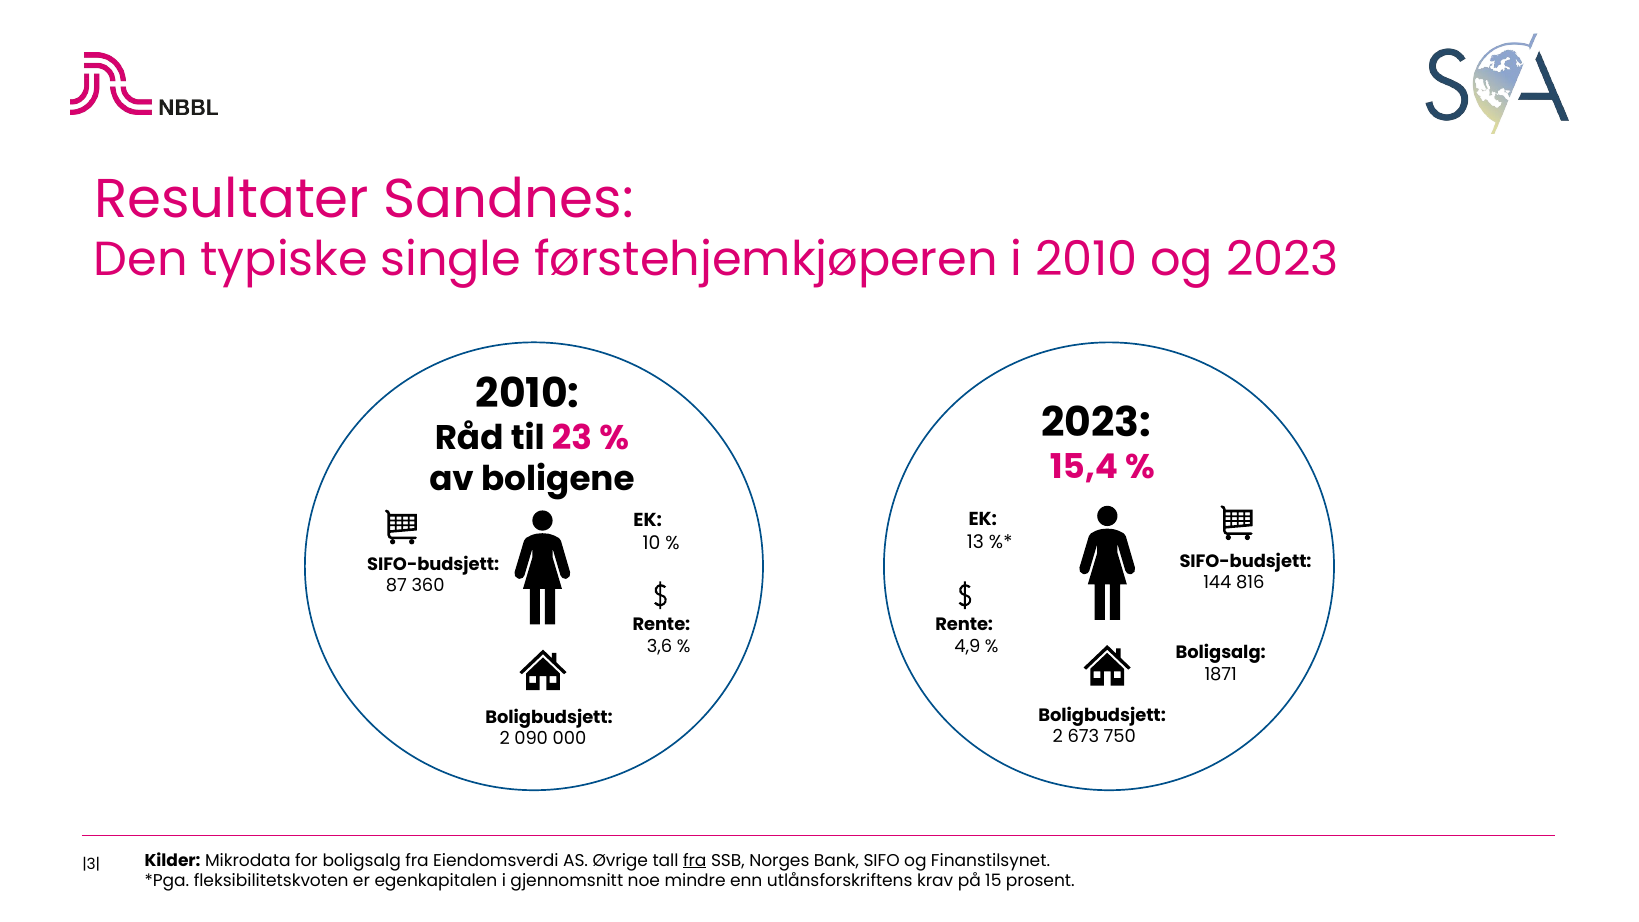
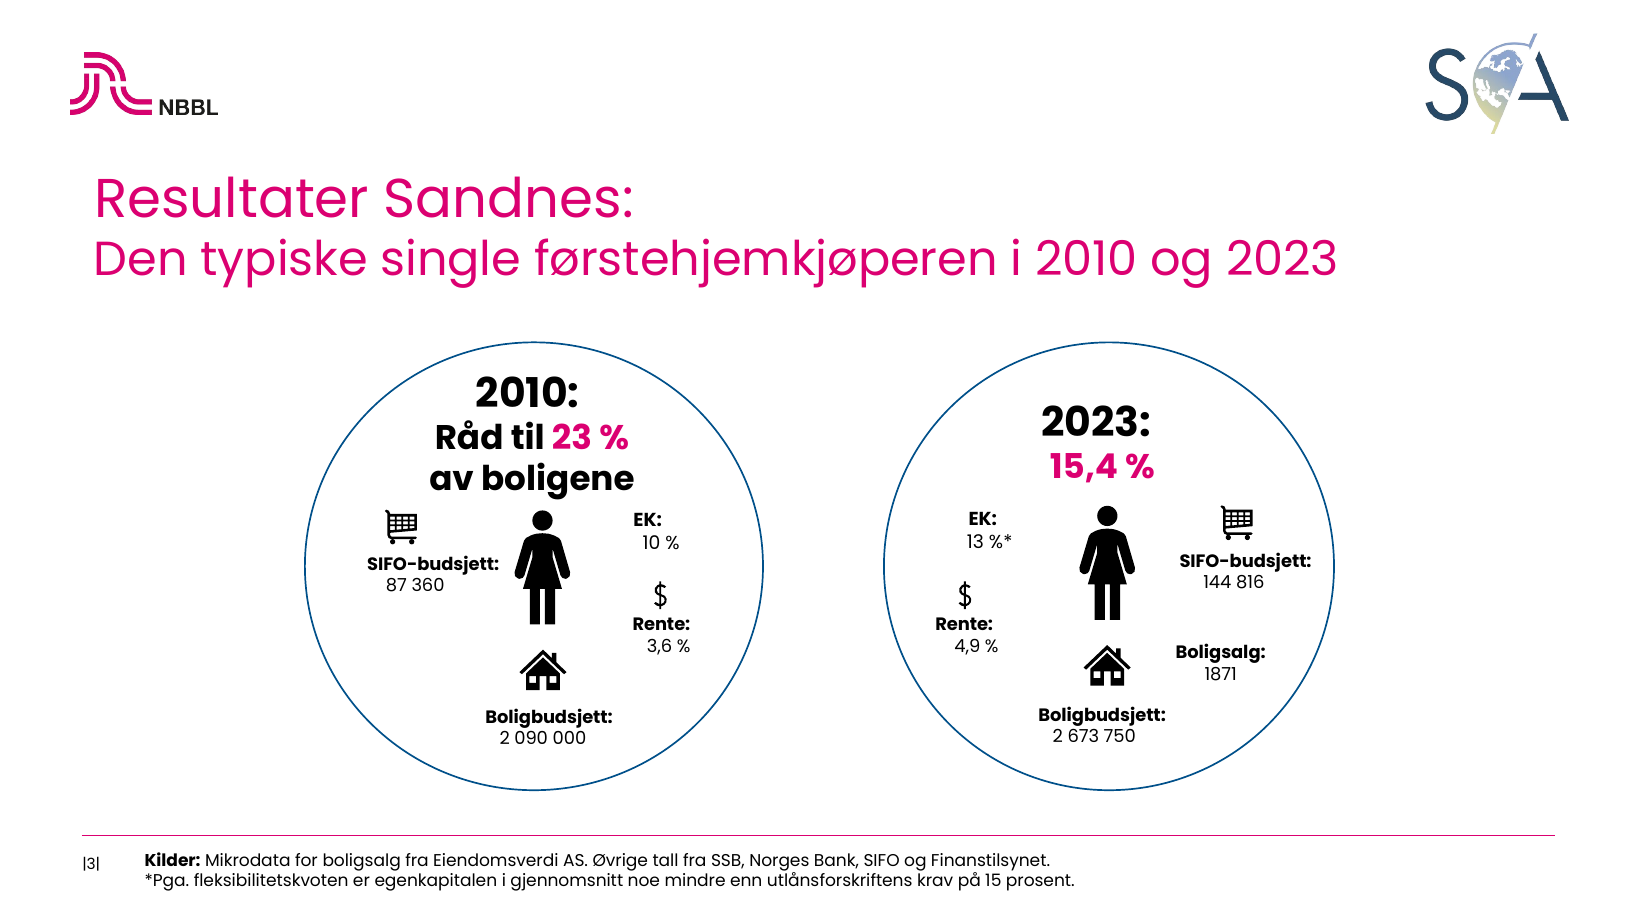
fra underline: present -> none (695, 861)
